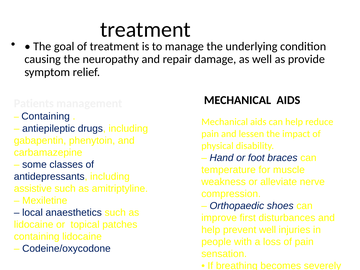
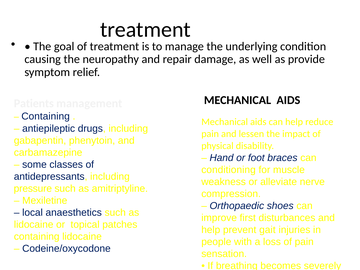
temperature: temperature -> conditioning (229, 170)
assistive: assistive -> pressure (33, 188)
prevent well: well -> gait (267, 230)
